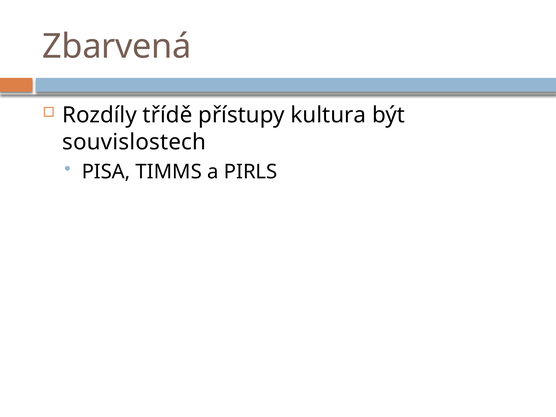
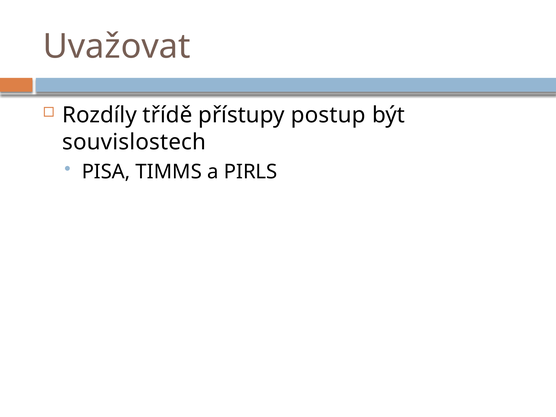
Zbarvená: Zbarvená -> Uvažovat (117, 46)
kultura: kultura -> postup (328, 115)
